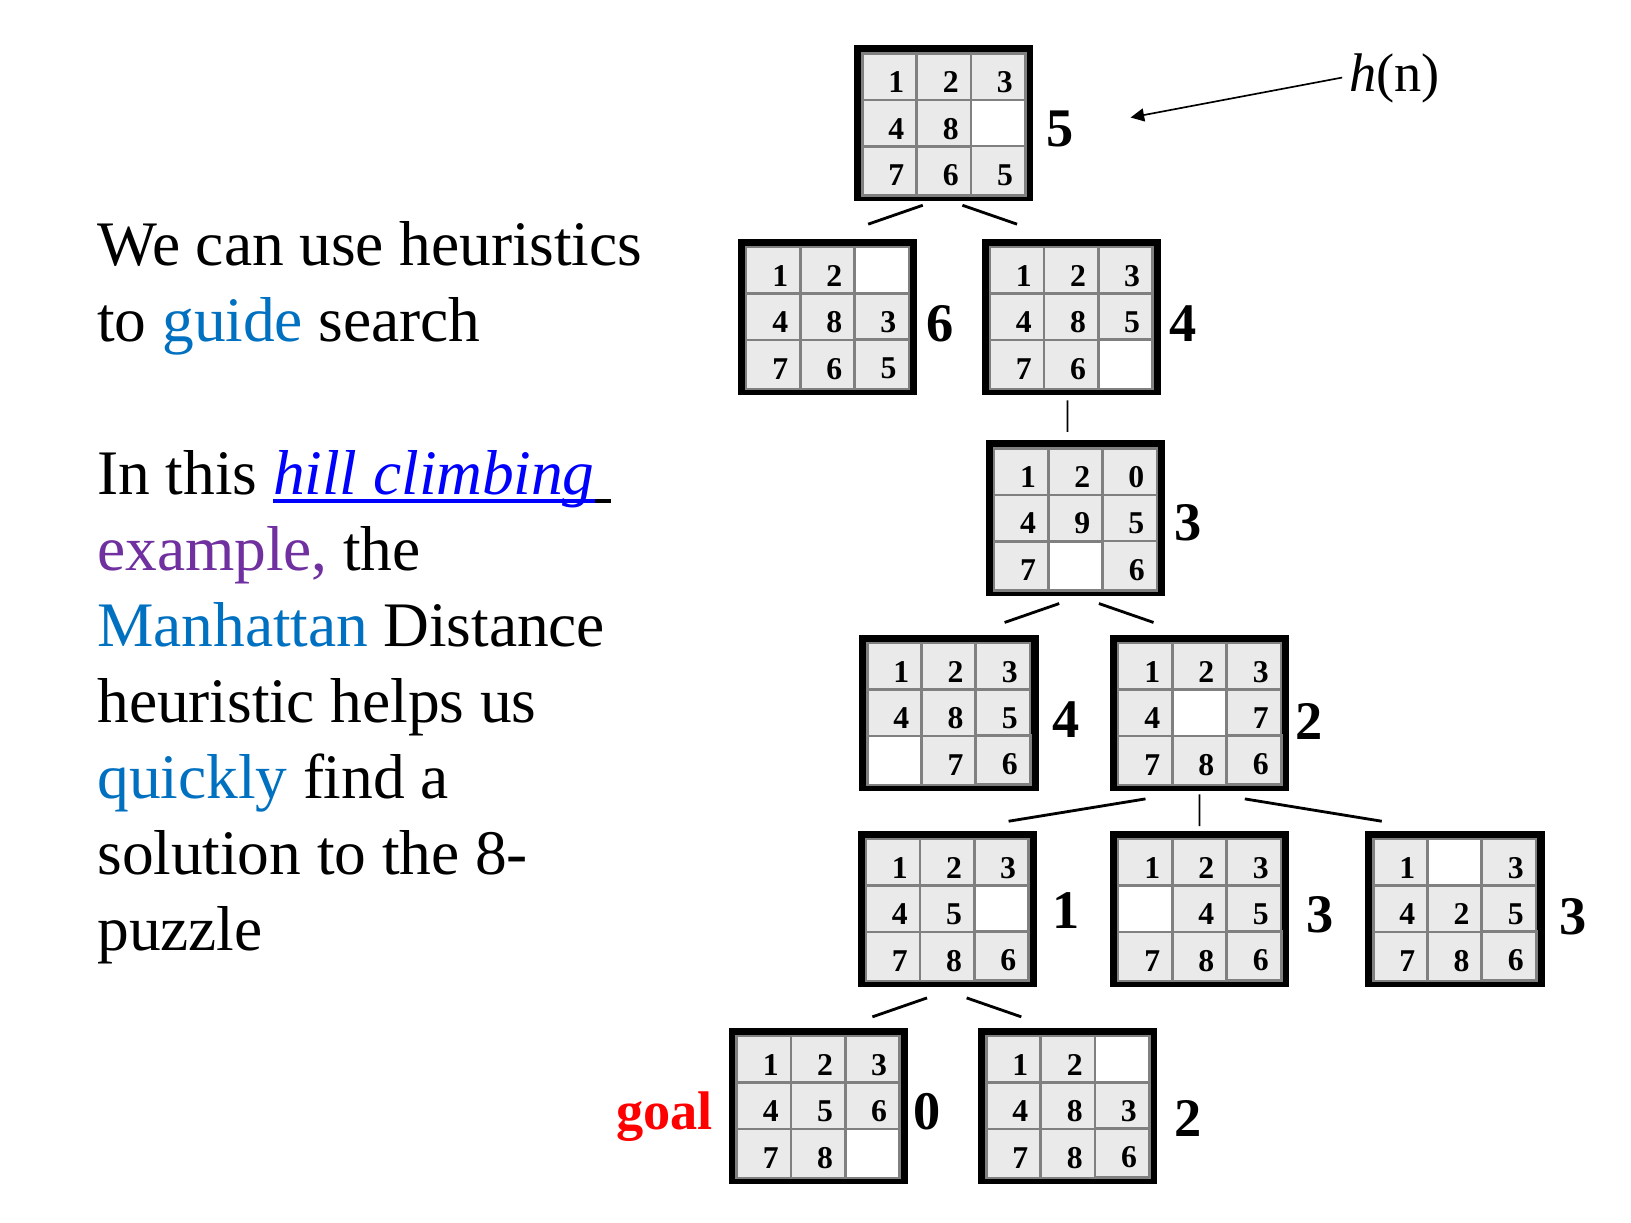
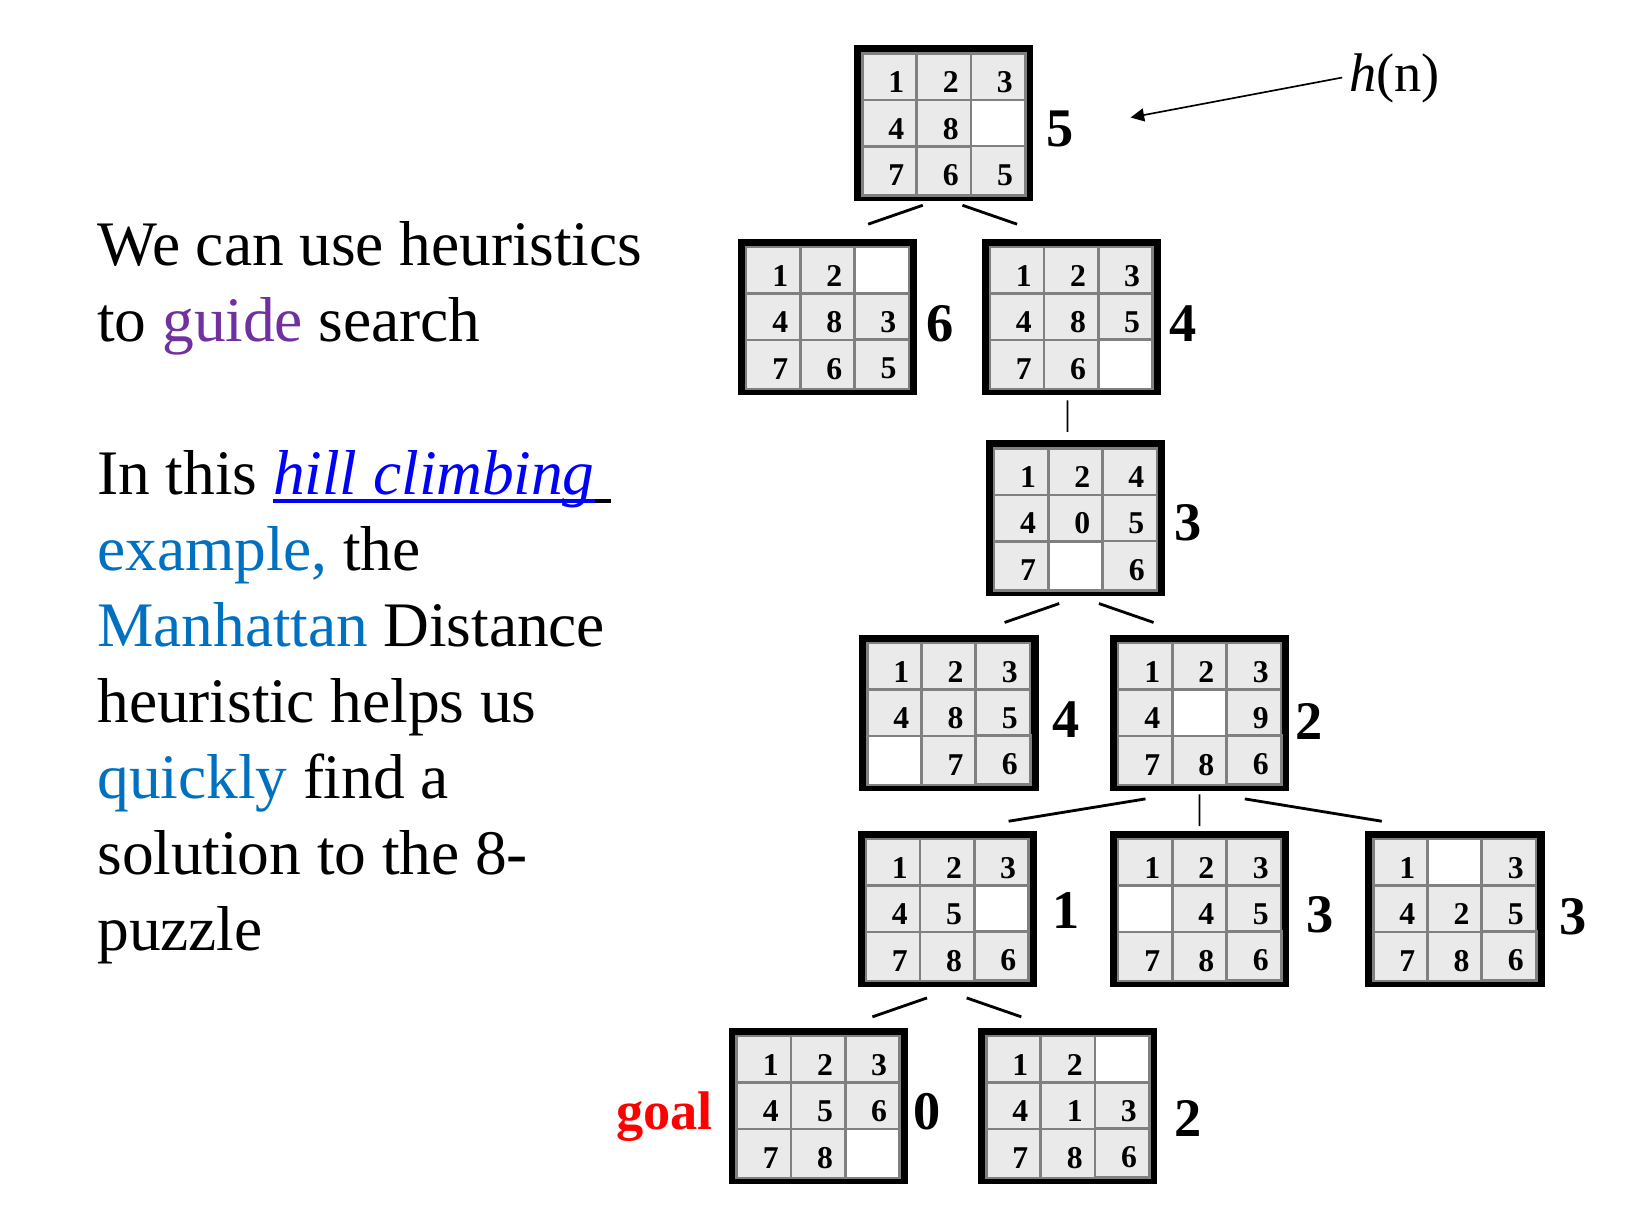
guide colour: blue -> purple (233, 321)
0: 0 -> 4 (1136, 477)
4 9: 9 -> 0 (1082, 524)
example colour: purple -> blue (213, 549)
4 7: 7 -> 9 (1261, 718)
8: 8 -> 1 (1075, 1111)
